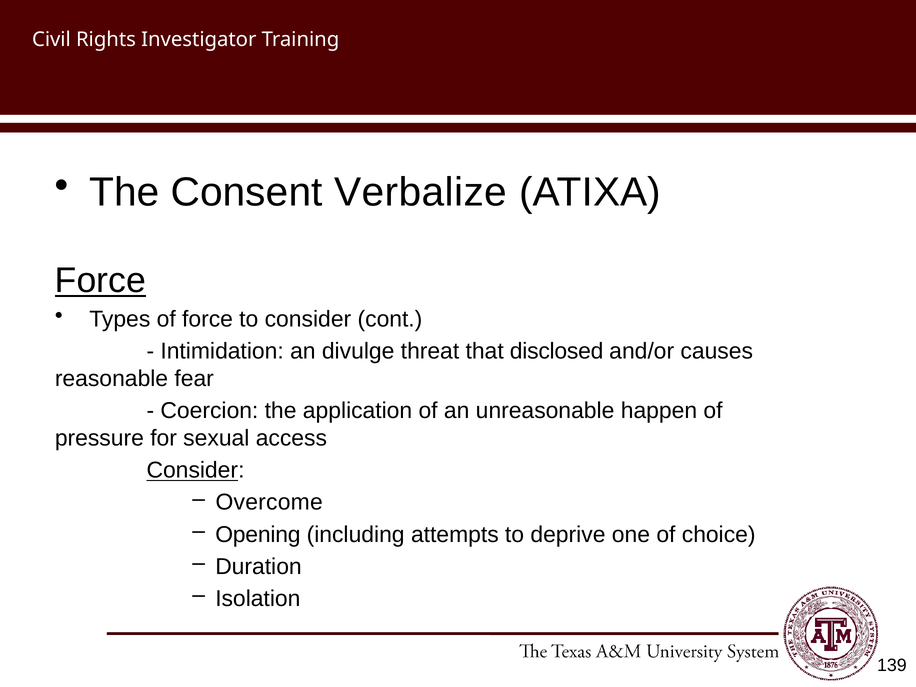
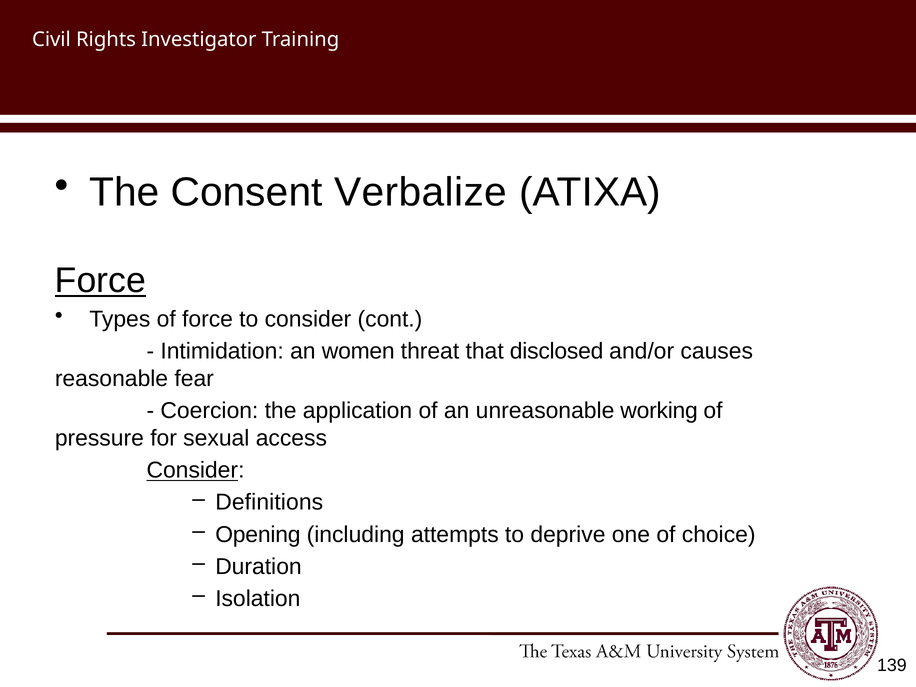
divulge: divulge -> women (358, 351)
happen: happen -> working (659, 411)
Overcome: Overcome -> Definitions (269, 502)
